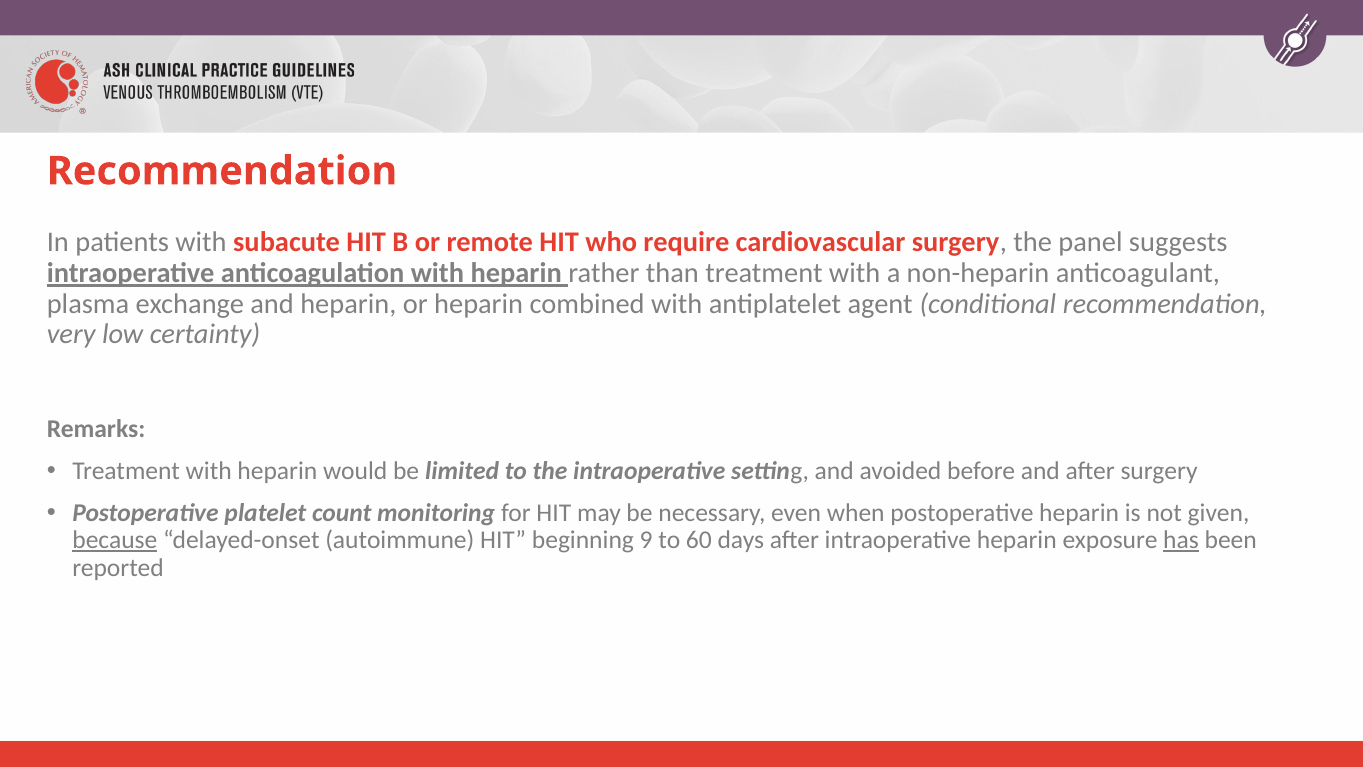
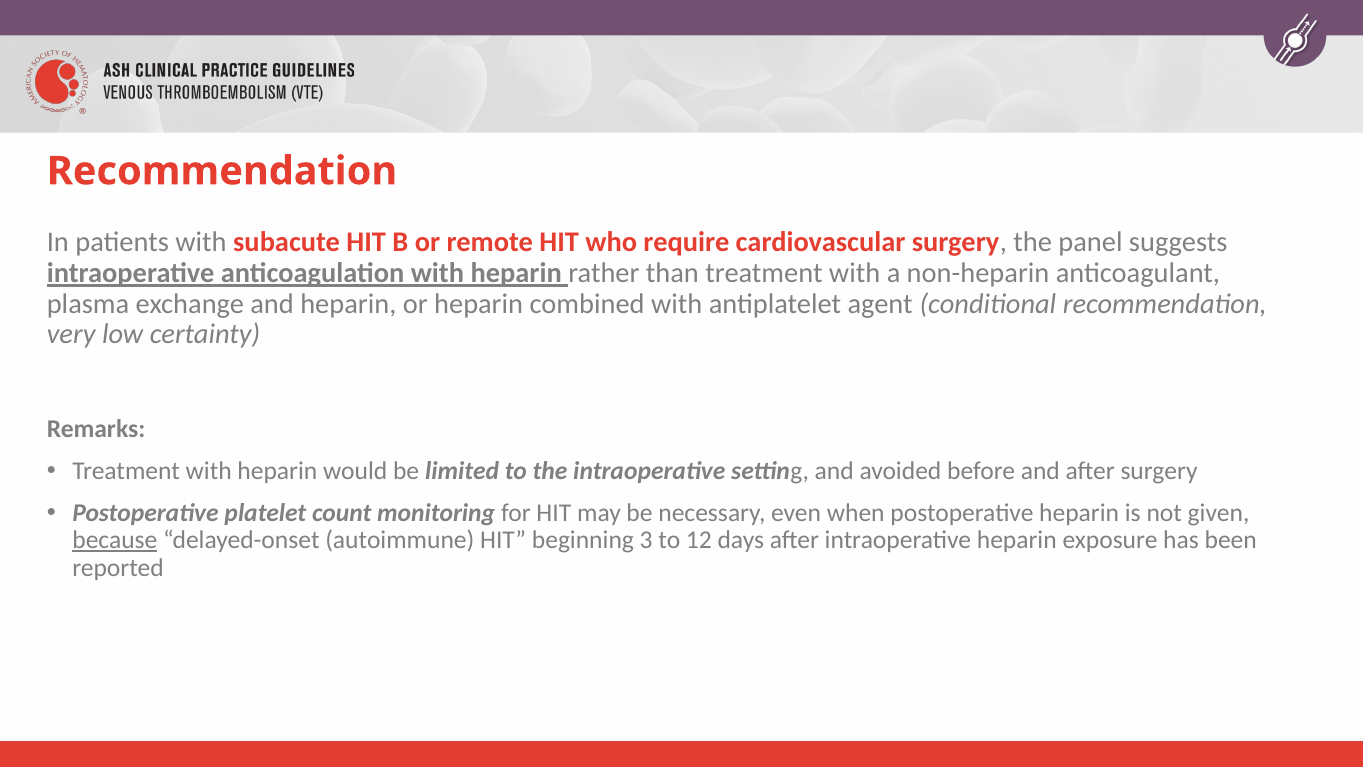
9: 9 -> 3 (646, 540)
60: 60 -> 12 (699, 540)
has underline: present -> none (1181, 540)
